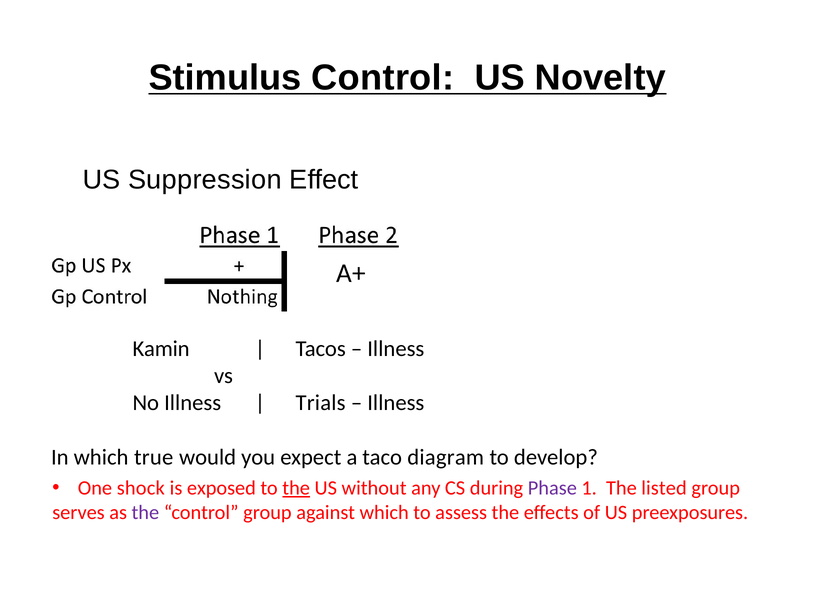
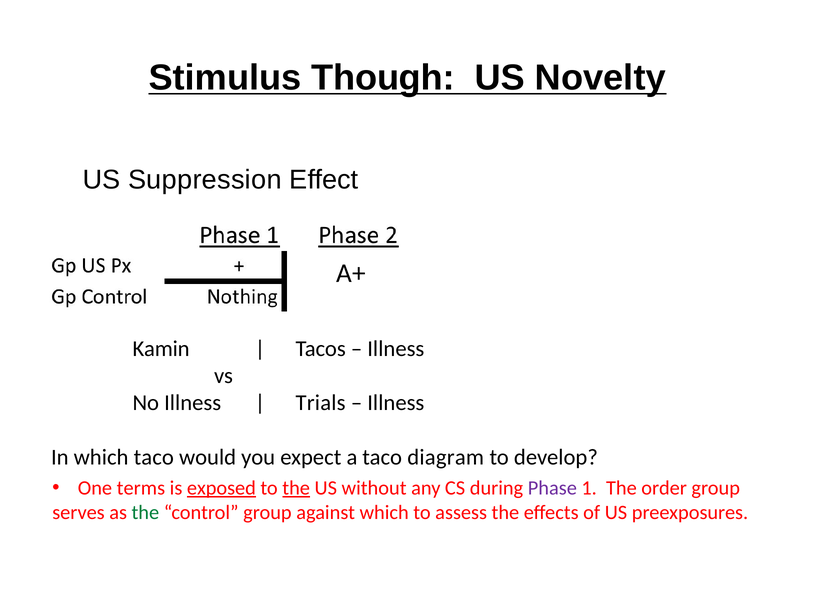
Stimulus Control: Control -> Though (383, 78)
which true: true -> taco (154, 457)
shock: shock -> terms (141, 488)
exposed underline: none -> present (221, 488)
listed: listed -> order (664, 488)
the colour: purple -> green (145, 513)
